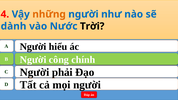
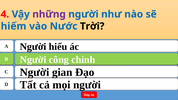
những colour: orange -> purple (49, 14)
dành: dành -> hiếm (14, 26)
phải: phải -> gian (62, 72)
